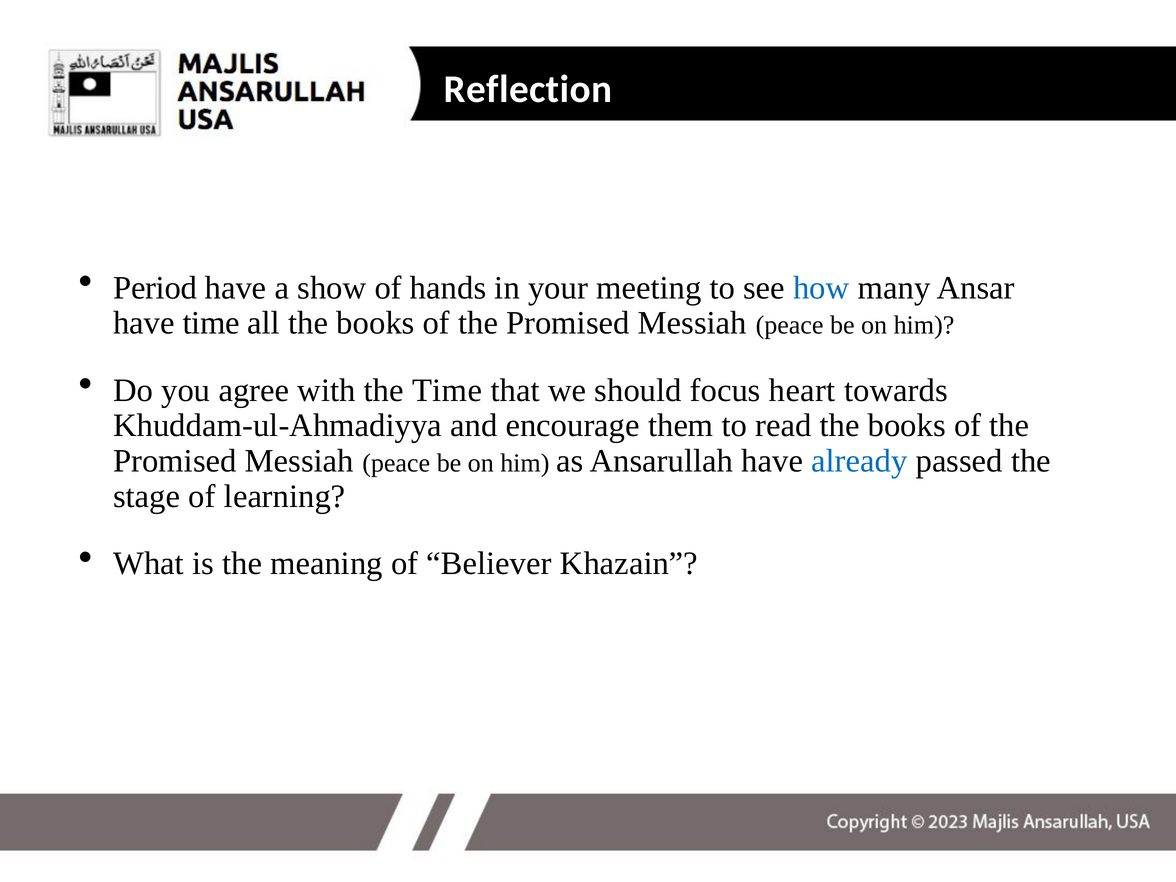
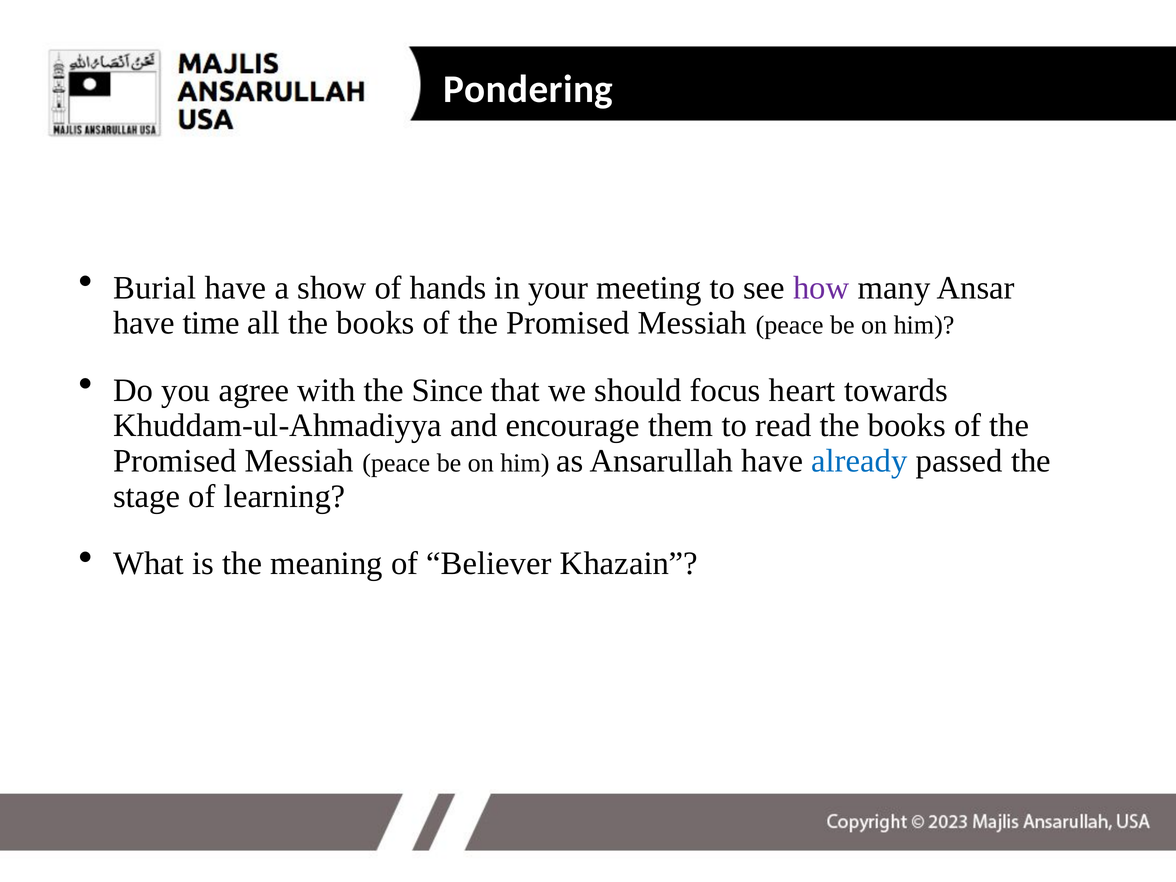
Reflection: Reflection -> Pondering (528, 89)
Period: Period -> Burial (155, 288)
how colour: blue -> purple (821, 288)
the Time: Time -> Since (447, 390)
